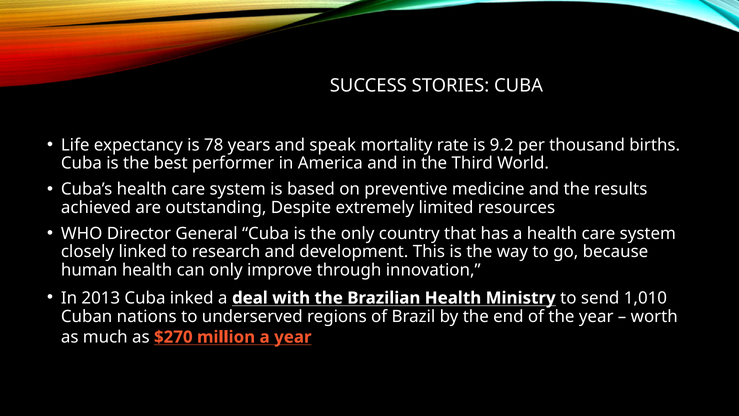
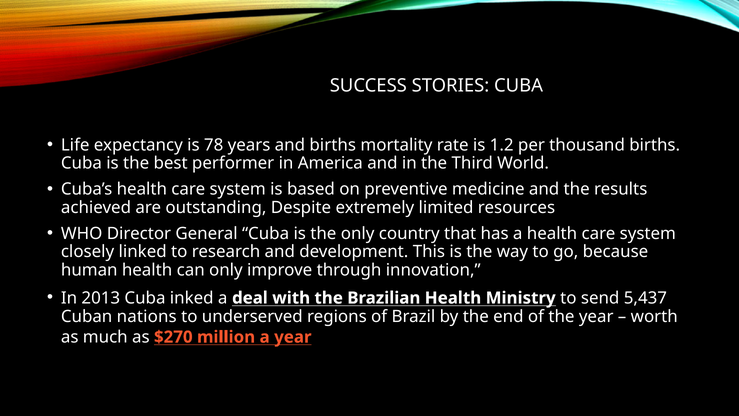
and speak: speak -> births (333, 145)
9.2: 9.2 -> 1.2 (502, 145)
1,010: 1,010 -> 5,437 (645, 298)
